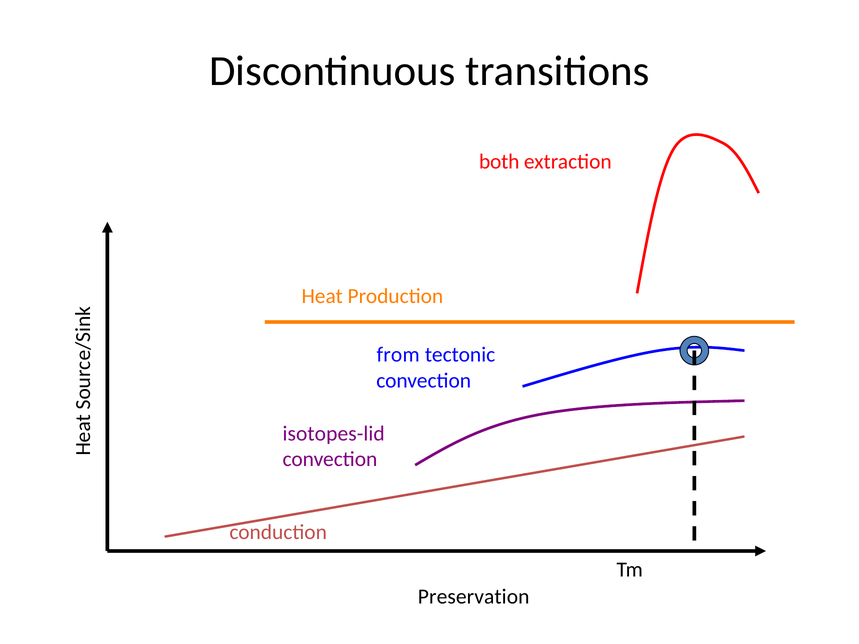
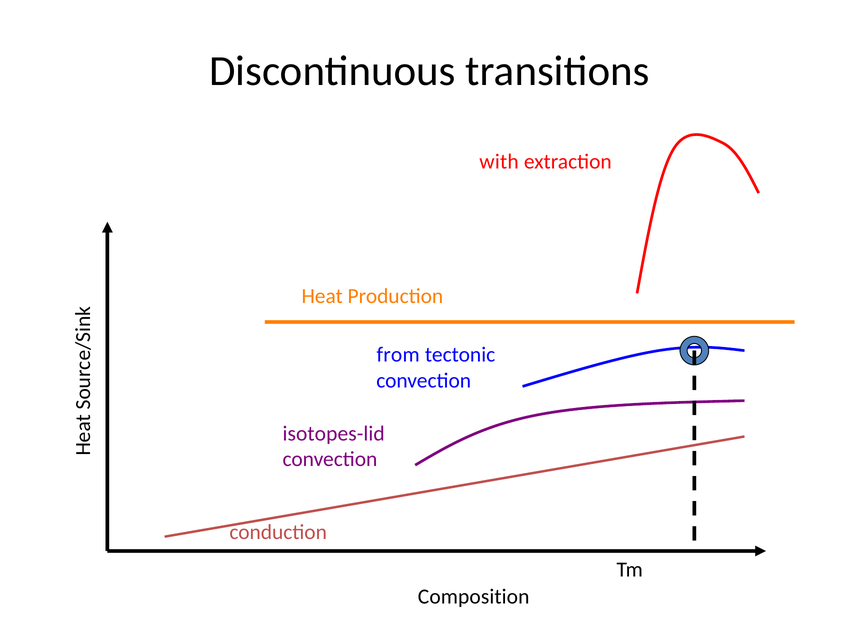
both: both -> with (499, 162)
Preservation: Preservation -> Composition (474, 597)
